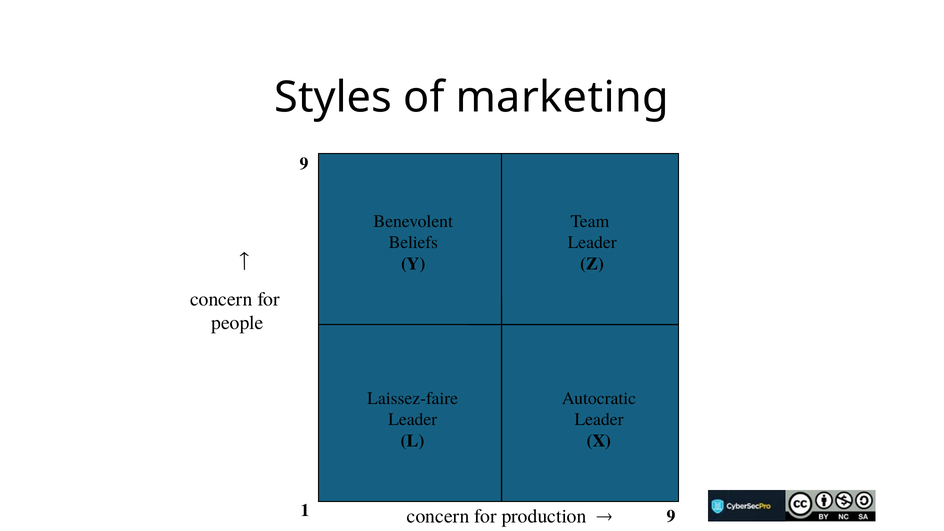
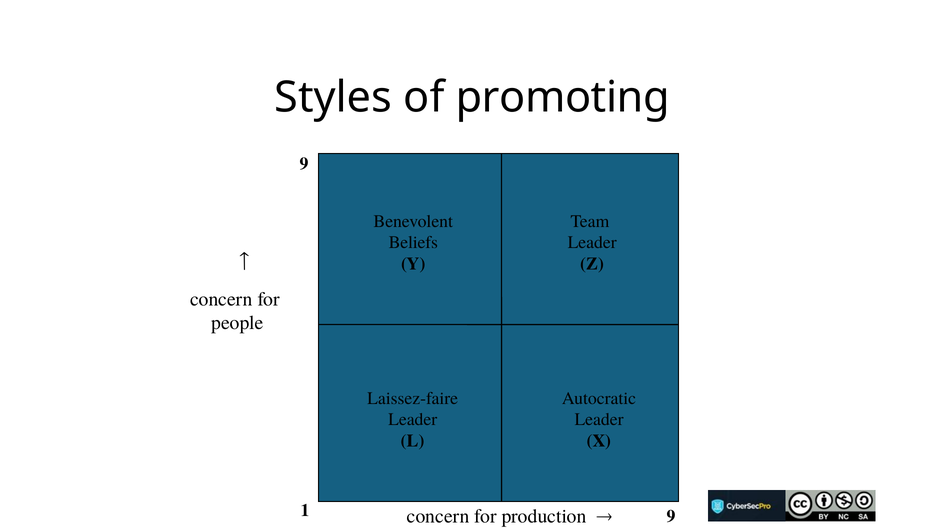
marketing: marketing -> promoting (563, 98)
